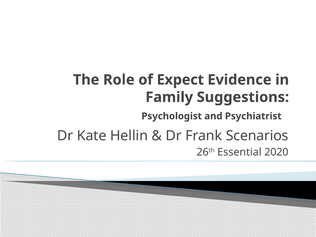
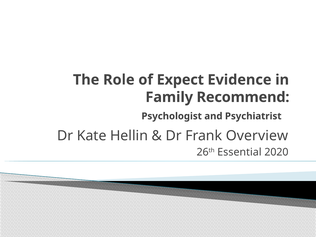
Suggestions: Suggestions -> Recommend (243, 97)
Scenarios: Scenarios -> Overview (257, 136)
